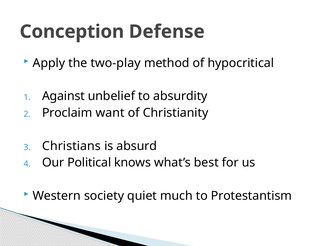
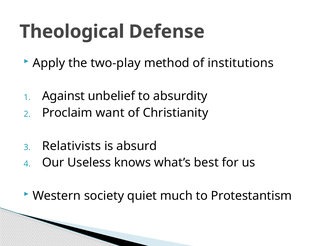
Conception: Conception -> Theological (72, 32)
hypocritical: hypocritical -> institutions (241, 63)
Christians: Christians -> Relativists (71, 146)
Political: Political -> Useless (89, 163)
